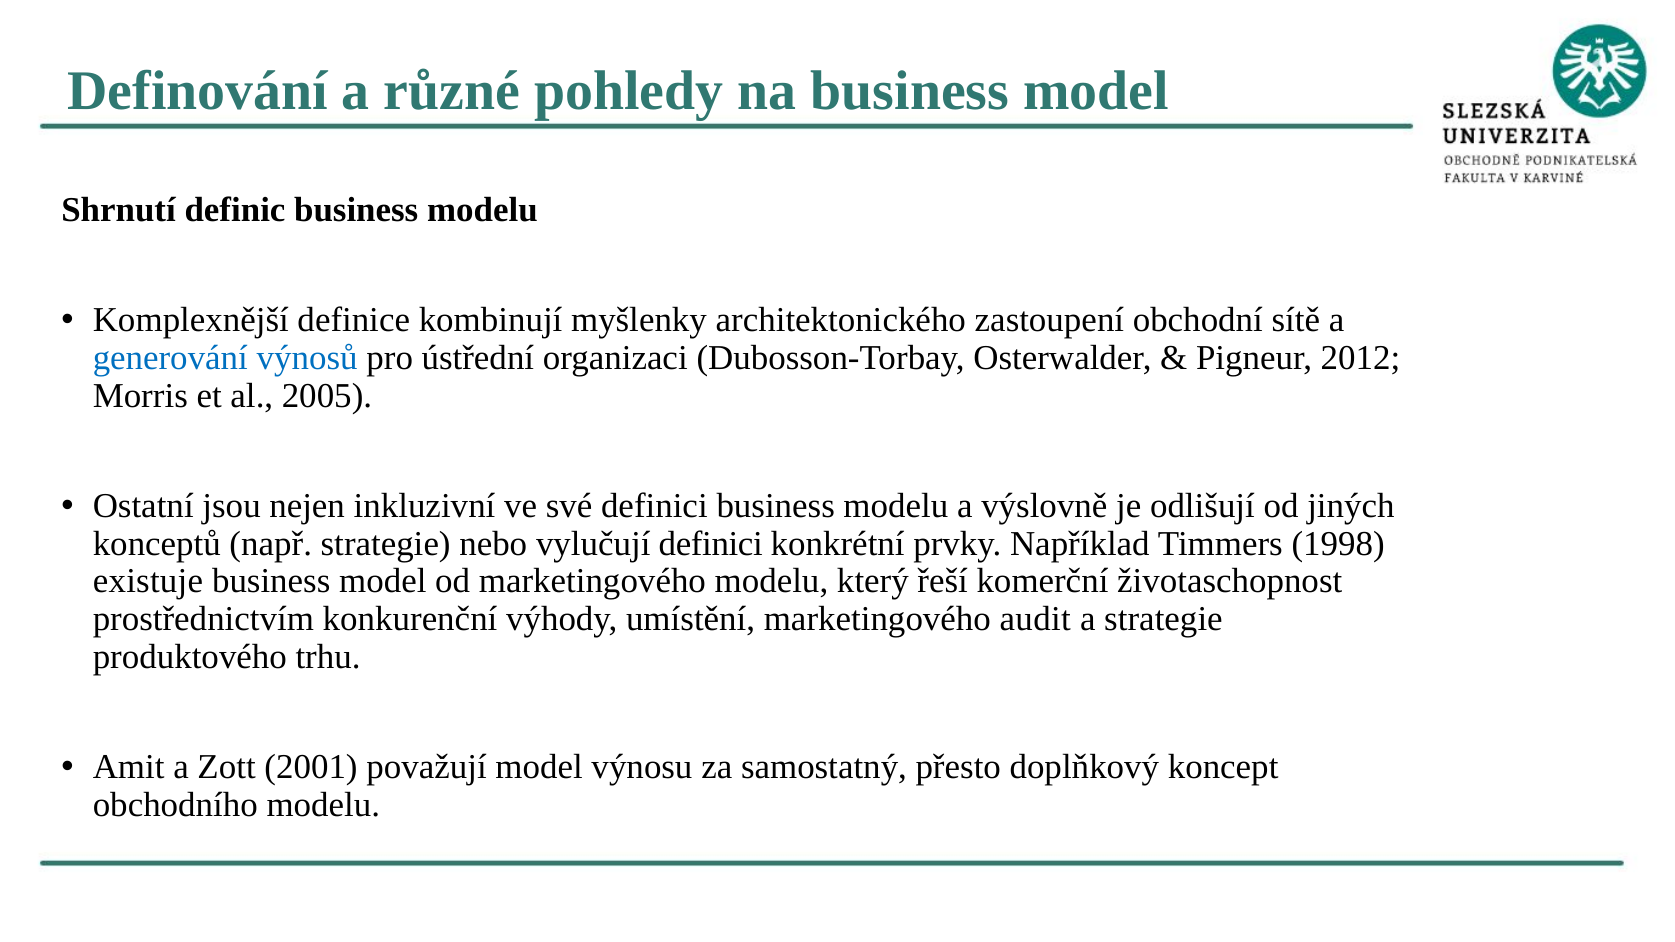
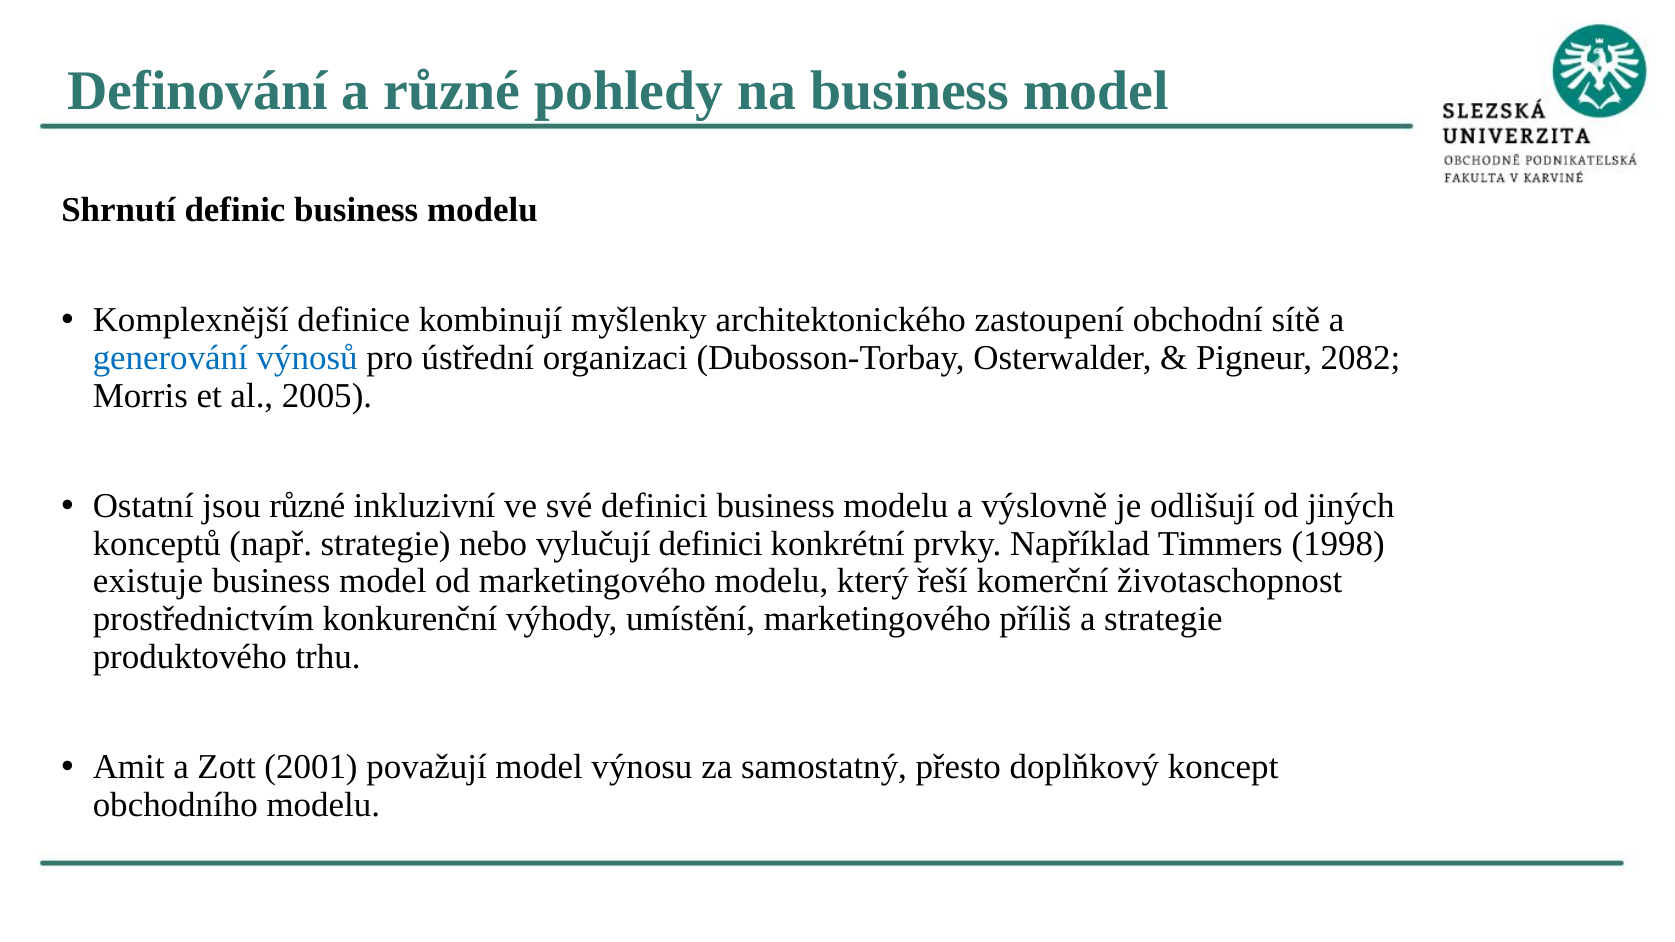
2012: 2012 -> 2082 (1360, 358)
jsou nejen: nejen -> různé (307, 506)
audit: audit -> příliš (1035, 619)
